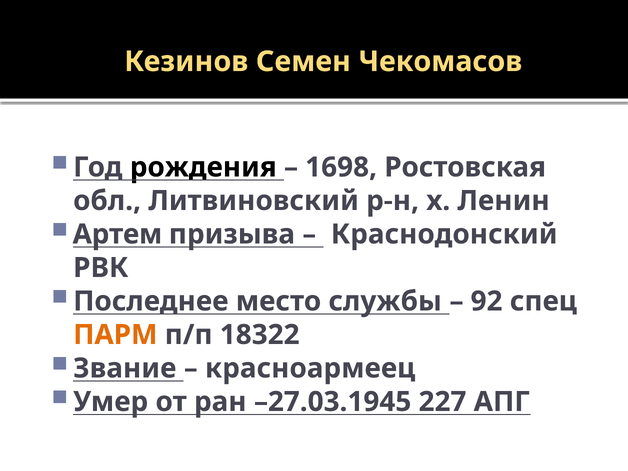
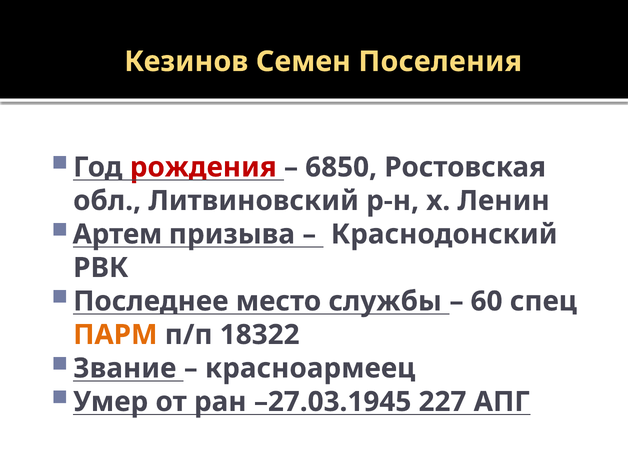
Чекомасов: Чекомасов -> Поселения (440, 62)
рождения colour: black -> red (203, 167)
1698: 1698 -> 6850 (341, 167)
92: 92 -> 60 (487, 301)
